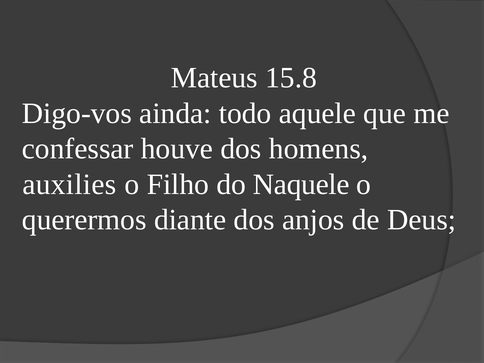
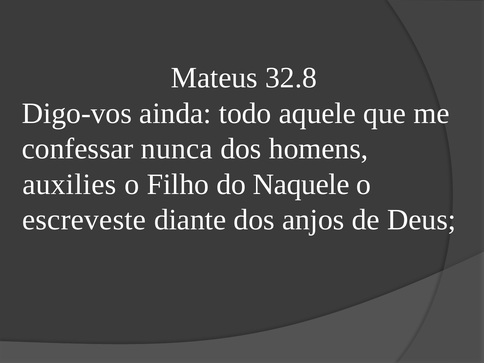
15.8: 15.8 -> 32.8 (291, 78)
houve: houve -> nunca (177, 149)
querermos: querermos -> escreveste (84, 220)
